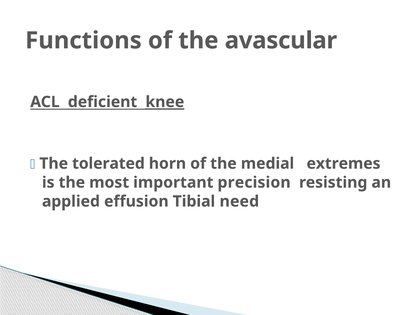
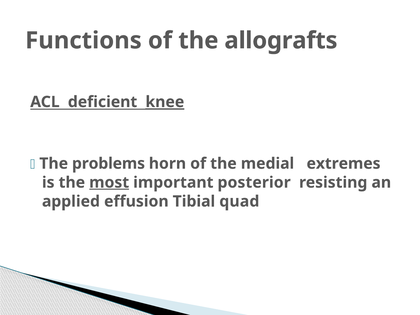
avascular: avascular -> allografts (281, 41)
tolerated: tolerated -> problems (108, 164)
most underline: none -> present (109, 182)
precision: precision -> posterior (254, 182)
need: need -> quad (239, 201)
